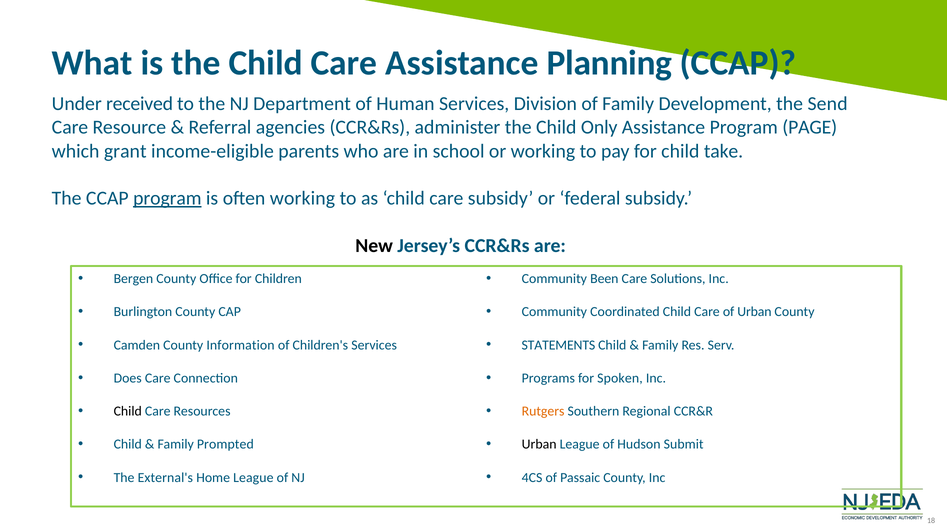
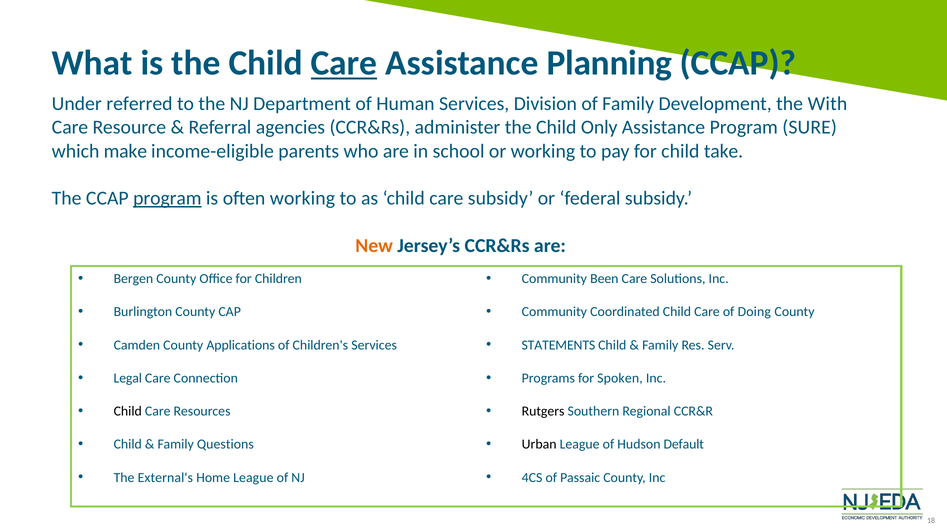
Care underline: none -> present (344, 63)
received: received -> referred (139, 104)
Send: Send -> With (828, 104)
PAGE: PAGE -> SURE (810, 128)
grant: grant -> make (125, 151)
New colour: black -> orange (374, 246)
of Urban: Urban -> Doing (754, 312)
Information: Information -> Applications (241, 345)
Does: Does -> Legal (128, 379)
Rutgers colour: orange -> black (543, 412)
Prompted: Prompted -> Questions (225, 445)
Submit: Submit -> Default (684, 445)
